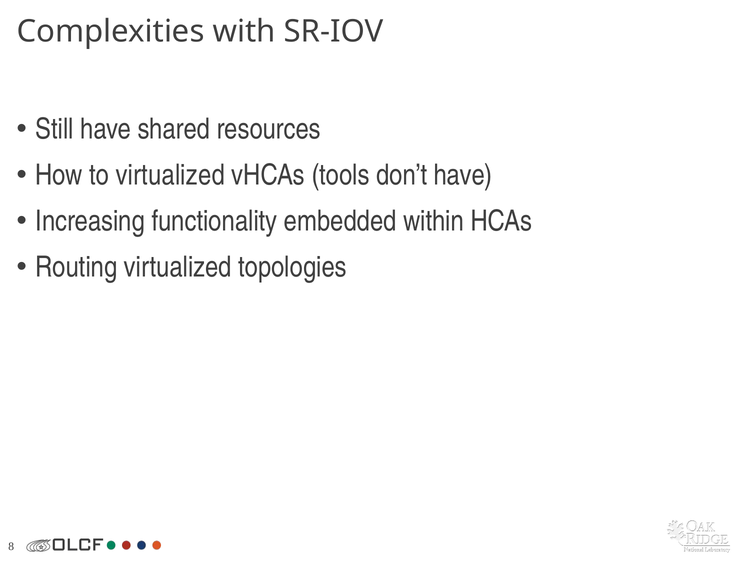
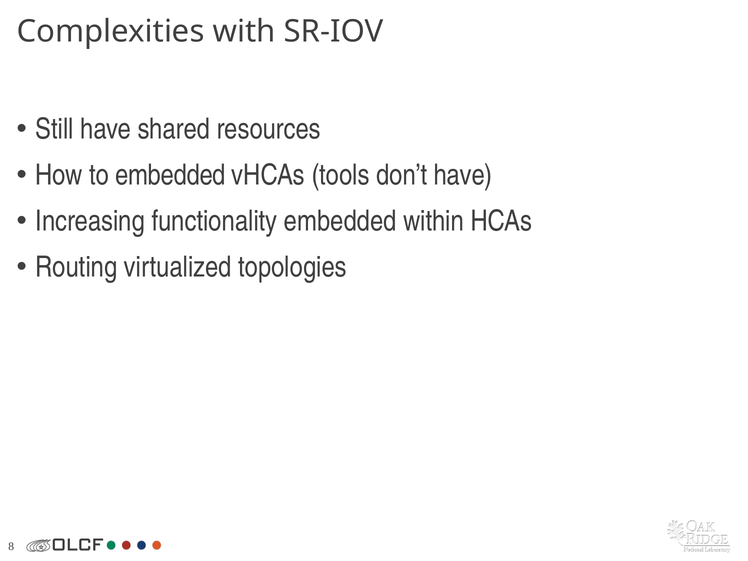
to virtualized: virtualized -> embedded (170, 175)
